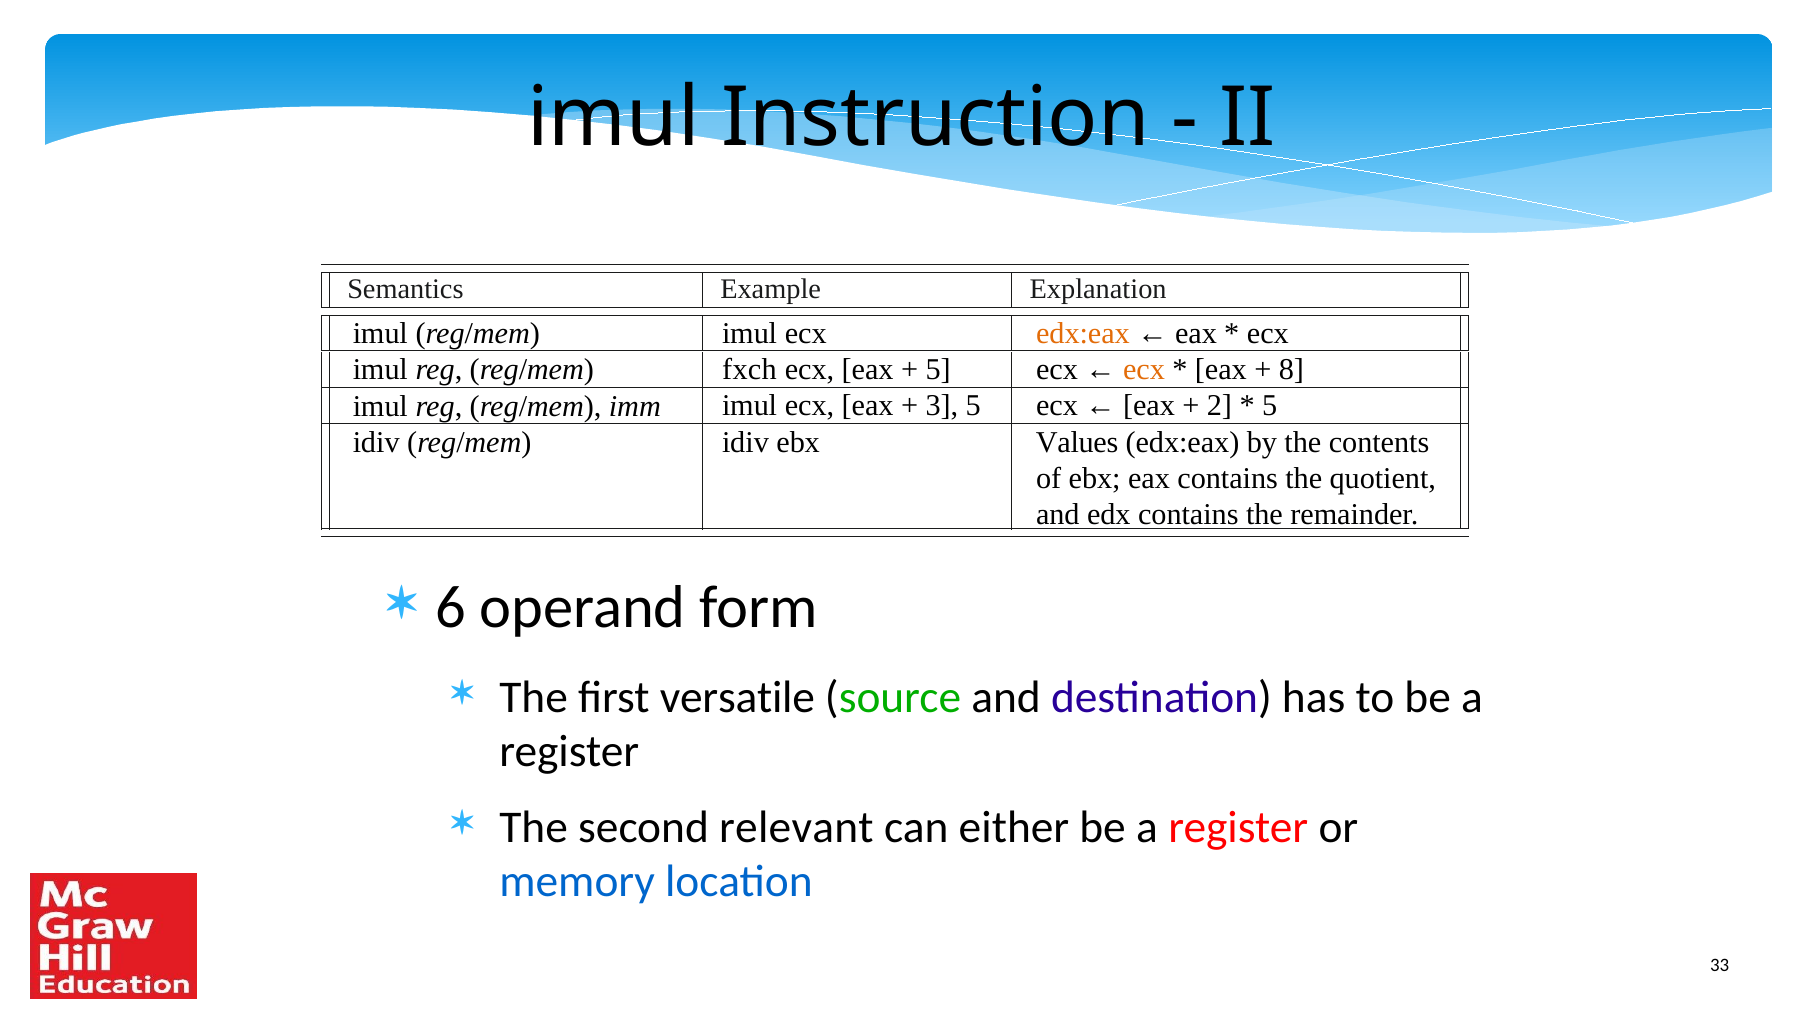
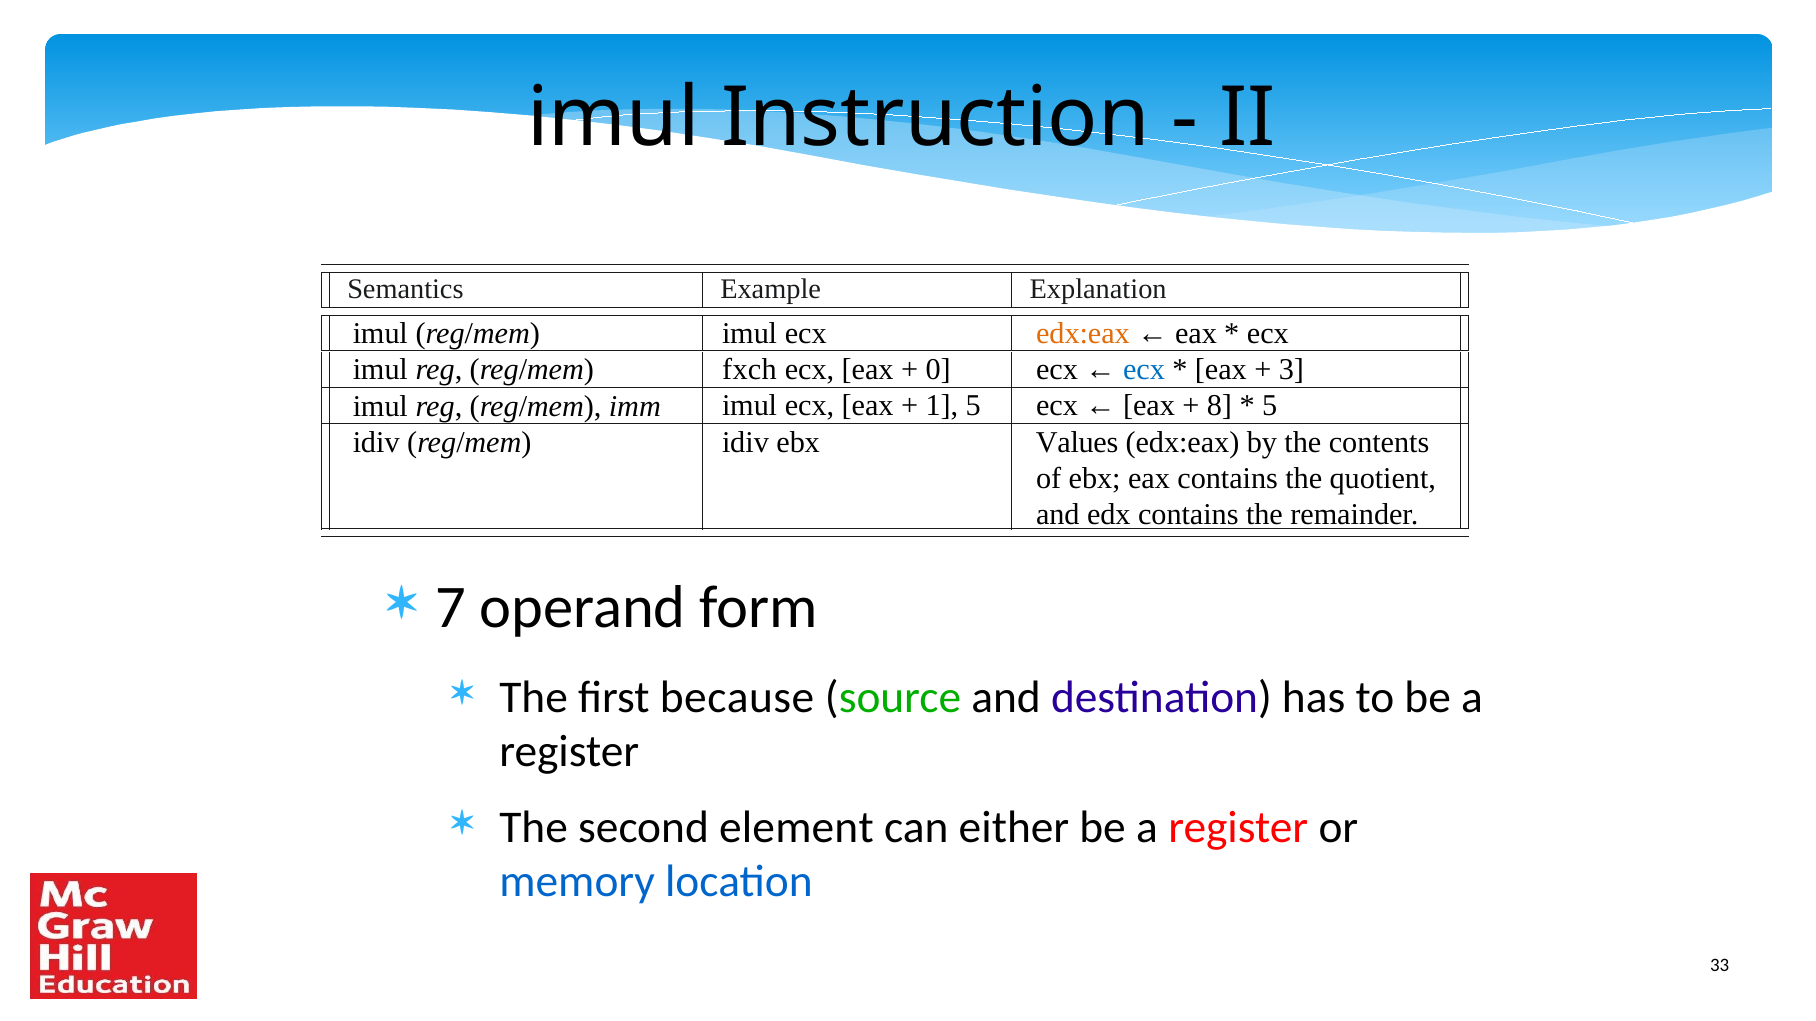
5: 5 -> 0 (938, 370)
ecx colour: orange -> blue (1144, 370)
8: 8 -> 3 (1291, 370)
3: 3 -> 1 (942, 406)
2: 2 -> 8 (1219, 406)
6: 6 -> 7 (450, 608)
versatile: versatile -> because (737, 697)
relevant: relevant -> element (796, 828)
